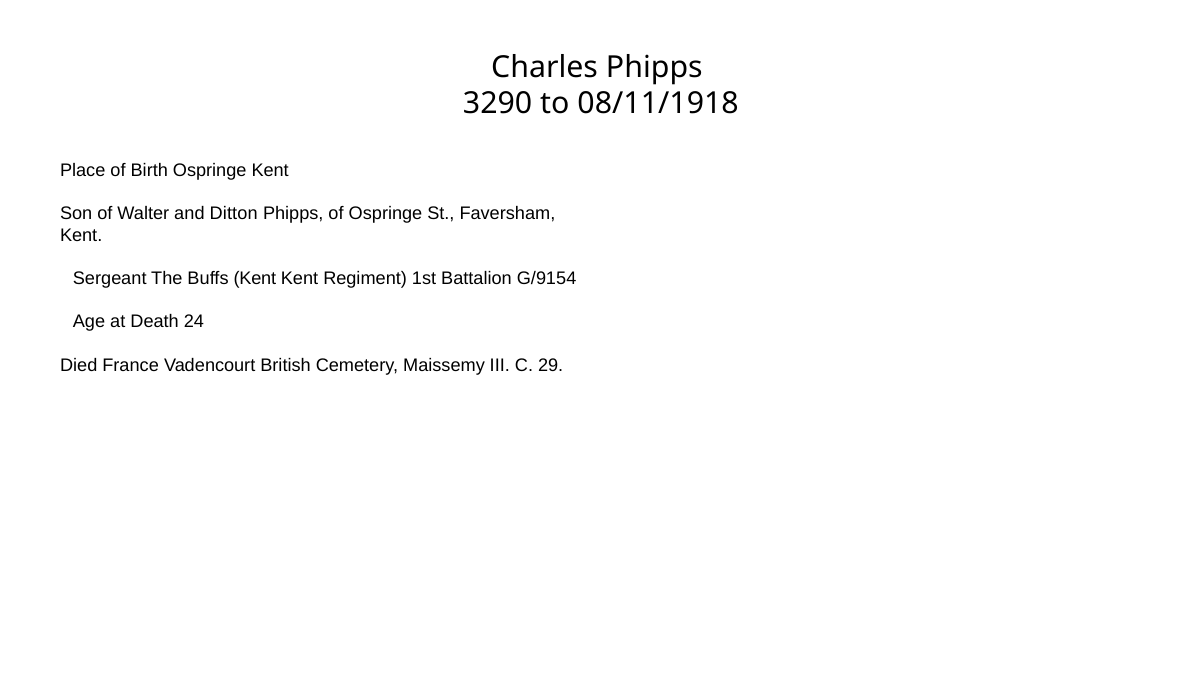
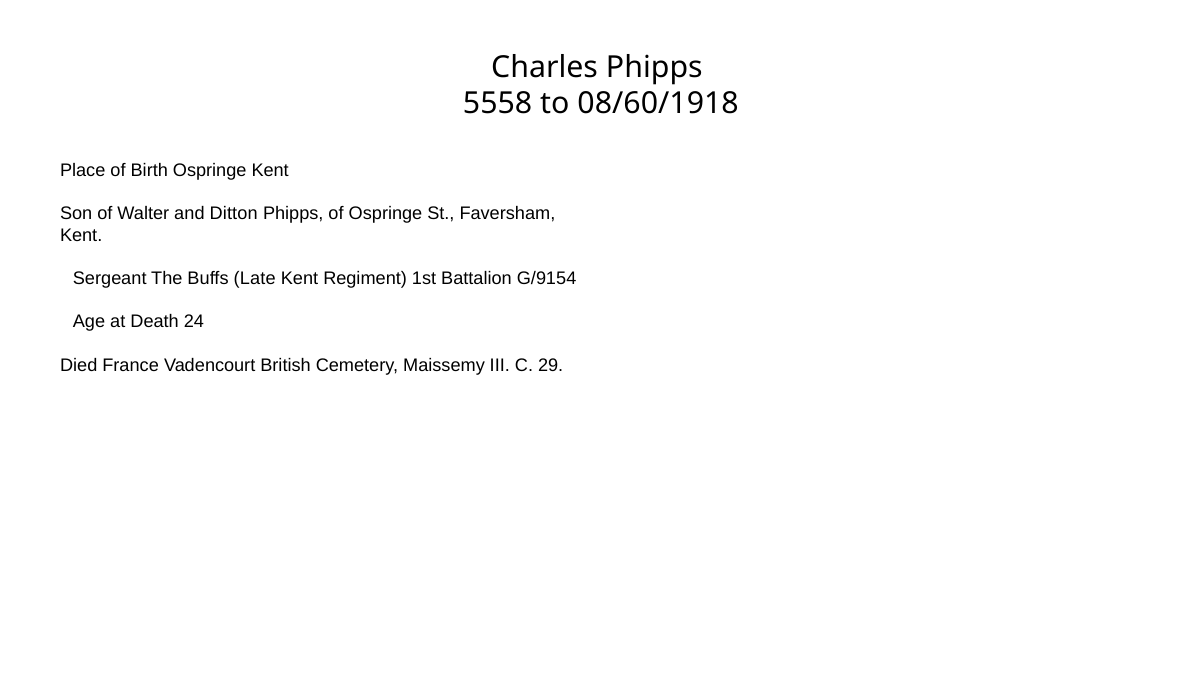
3290: 3290 -> 5558 (498, 104)
08/11/1918: 08/11/1918 -> 08/60/1918 (658, 104)
Buffs Kent: Kent -> Late (255, 279)
